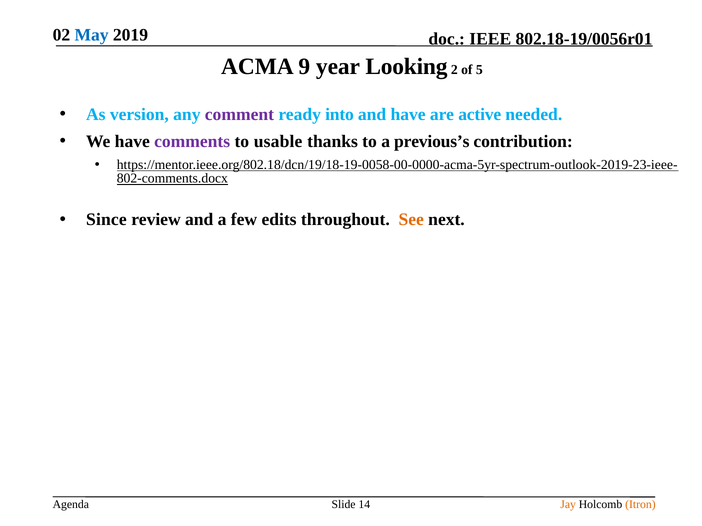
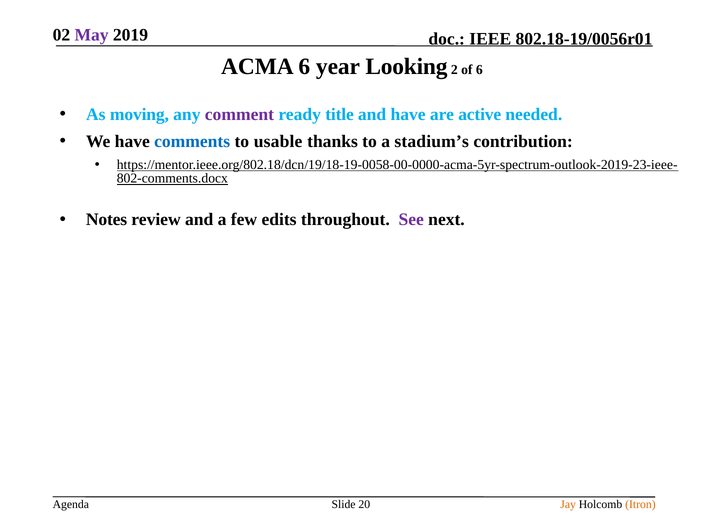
May colour: blue -> purple (92, 35)
ACMA 9: 9 -> 6 (304, 67)
of 5: 5 -> 6 (479, 70)
version: version -> moving (139, 115)
into: into -> title (340, 115)
comments colour: purple -> blue (192, 142)
previous’s: previous’s -> stadium’s (432, 142)
Since: Since -> Notes (107, 220)
See colour: orange -> purple (411, 220)
14: 14 -> 20 (364, 505)
